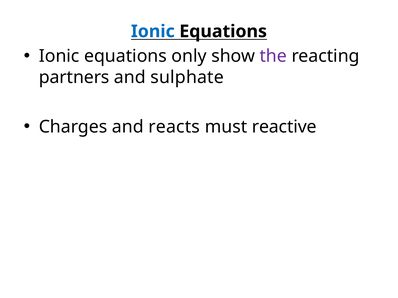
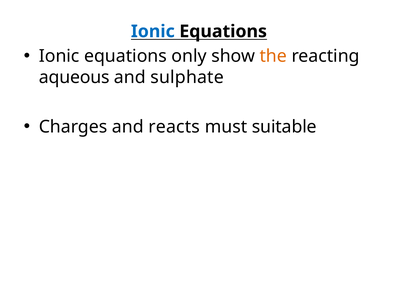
the colour: purple -> orange (273, 56)
partners: partners -> aqueous (74, 77)
reactive: reactive -> suitable (284, 127)
